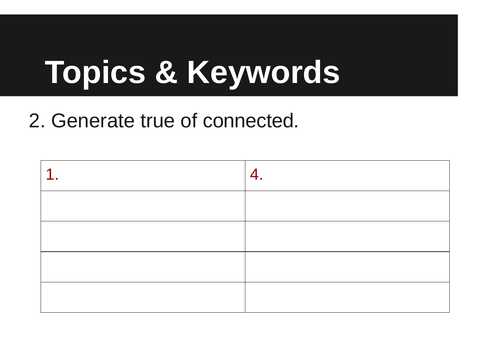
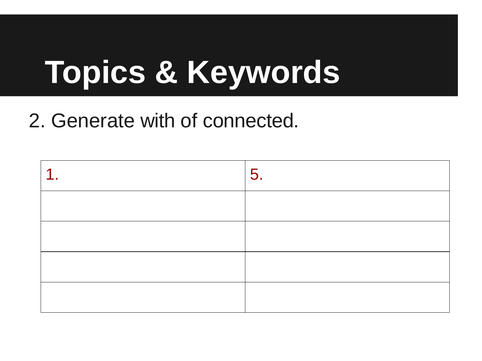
true: true -> with (158, 121)
4: 4 -> 5 (257, 175)
